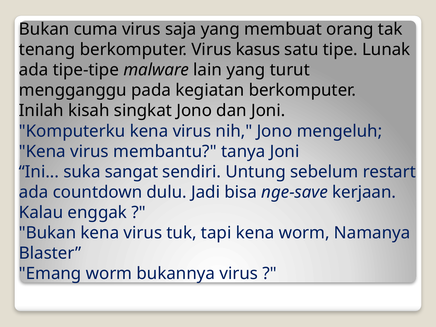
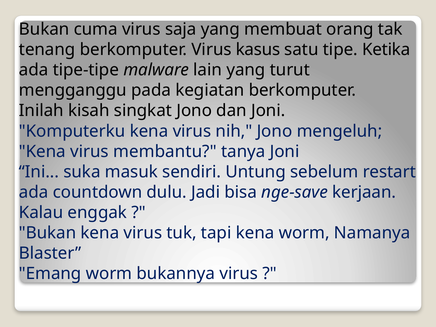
Lunak: Lunak -> Ketika (386, 50)
sangat: sangat -> masuk (131, 172)
